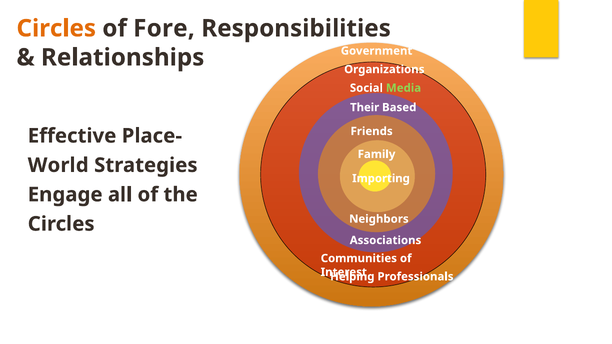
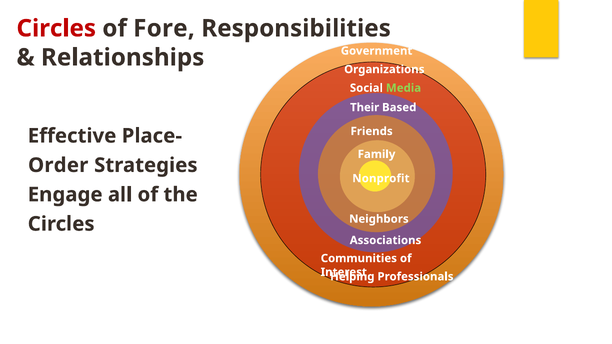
Circles colour: orange -> red (56, 28)
World: World -> Order (58, 165)
Importing: Importing -> Nonprofit (381, 179)
